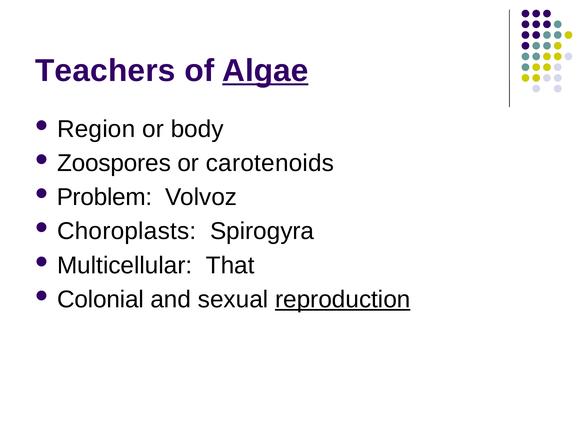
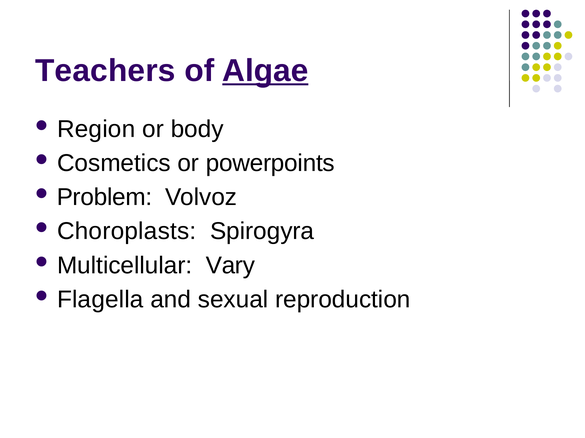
Zoospores: Zoospores -> Cosmetics (114, 163)
carotenoids: carotenoids -> powerpoints (270, 163)
That: That -> Vary (230, 266)
Colonial: Colonial -> Flagella (100, 300)
reproduction underline: present -> none (343, 300)
